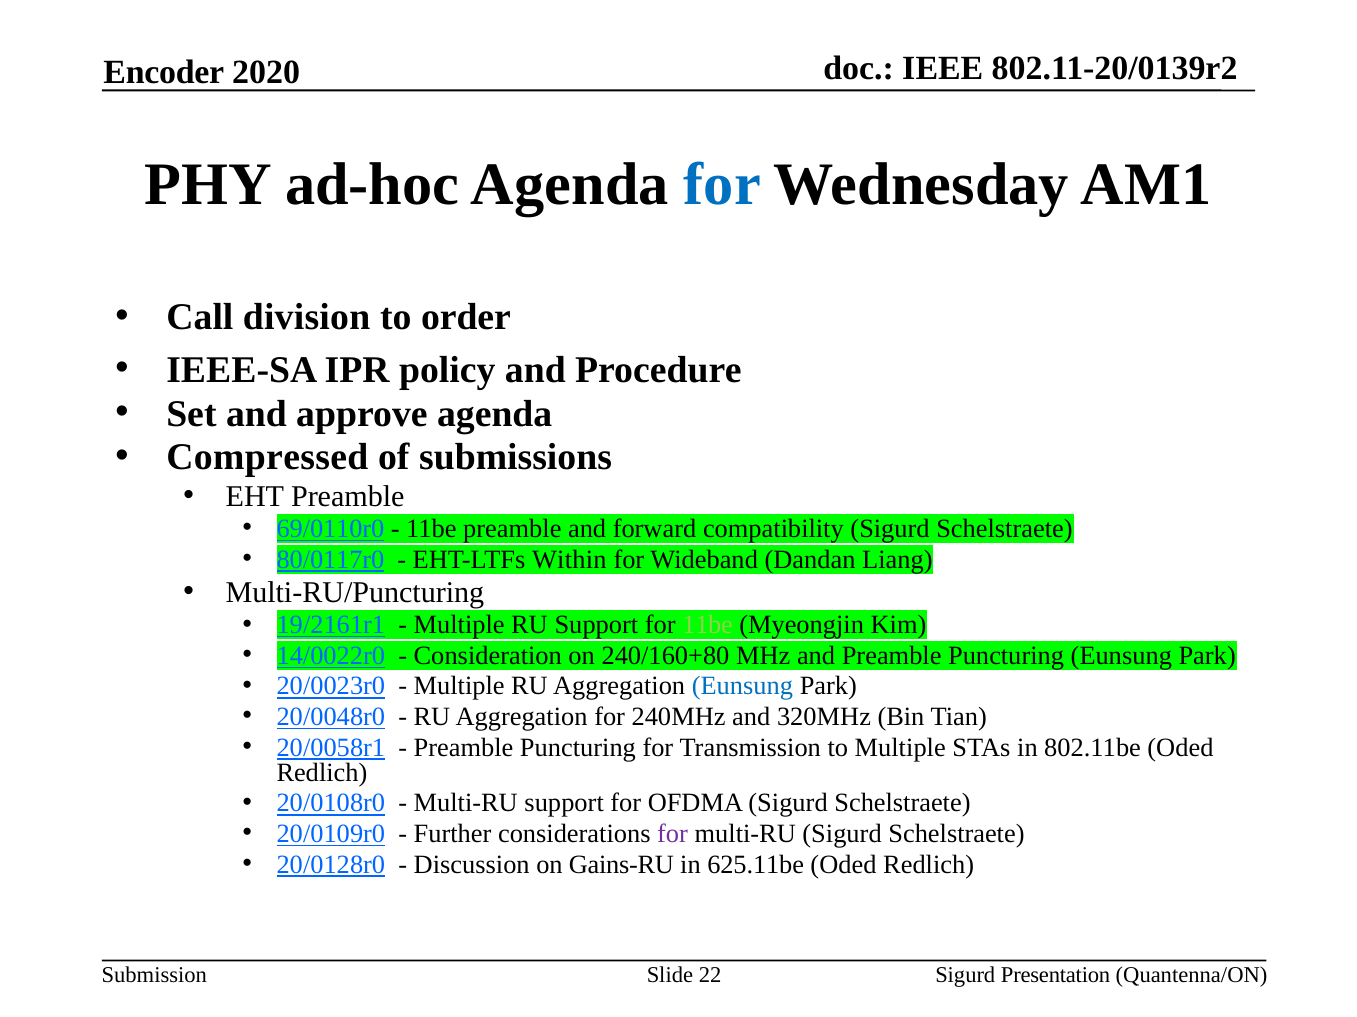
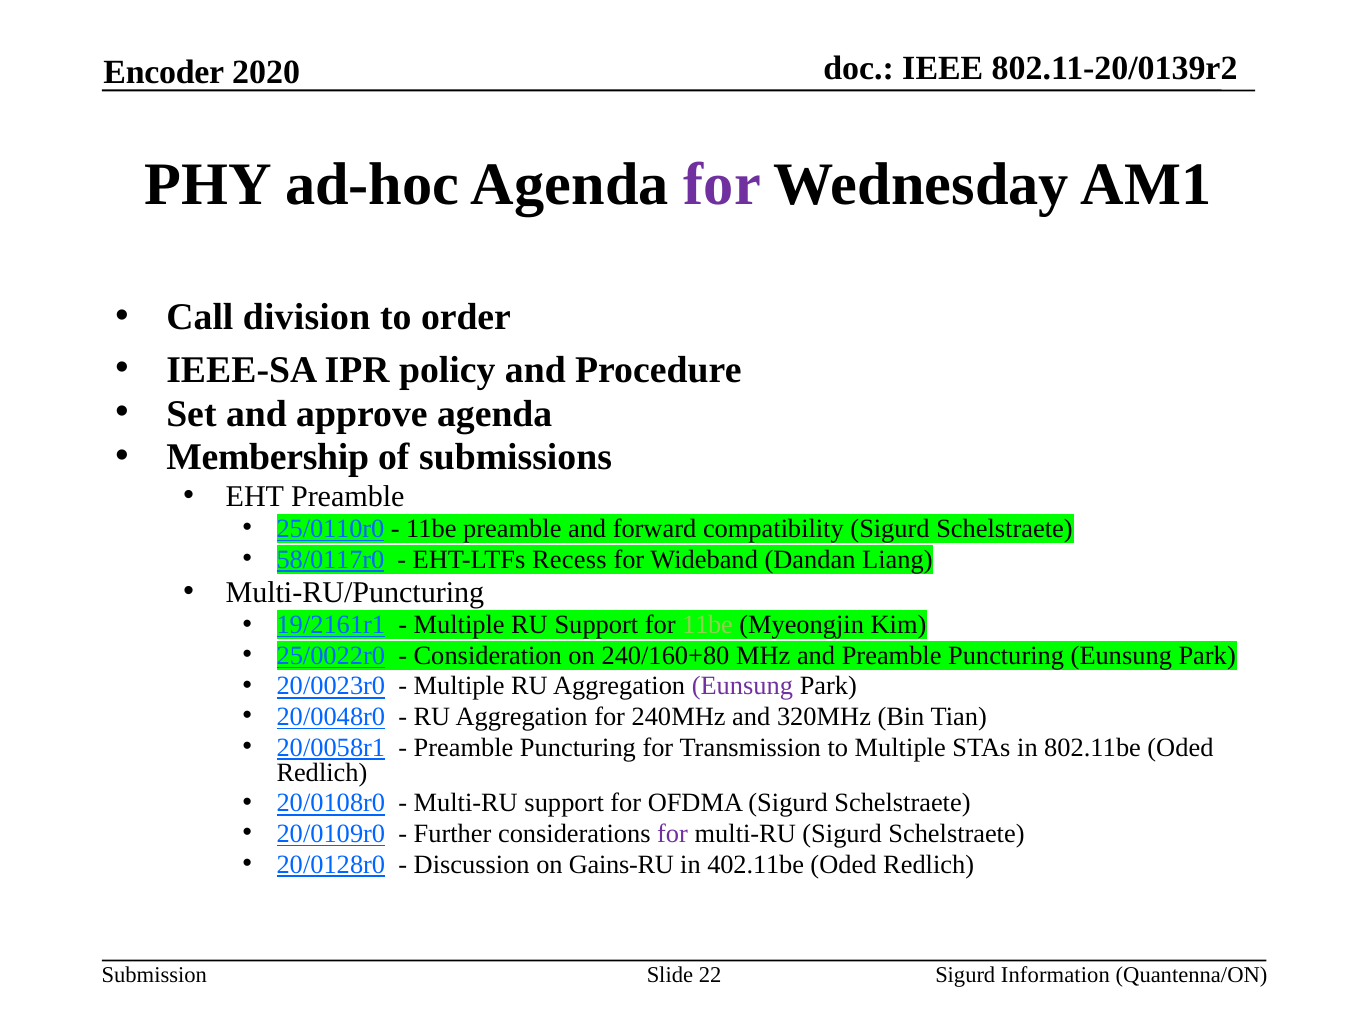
for colour: blue -> purple (722, 185)
Compressed: Compressed -> Membership (268, 458)
69/0110r0: 69/0110r0 -> 25/0110r0 (330, 529)
80/0117r0: 80/0117r0 -> 58/0117r0 (330, 560)
EHT-LTFs Within: Within -> Recess (569, 560)
14/0022r0: 14/0022r0 -> 25/0022r0 (331, 656)
Eunsung colour: blue -> purple (742, 687)
625.11be: 625.11be -> 402.11be (756, 865)
Presentation: Presentation -> Information (1055, 976)
